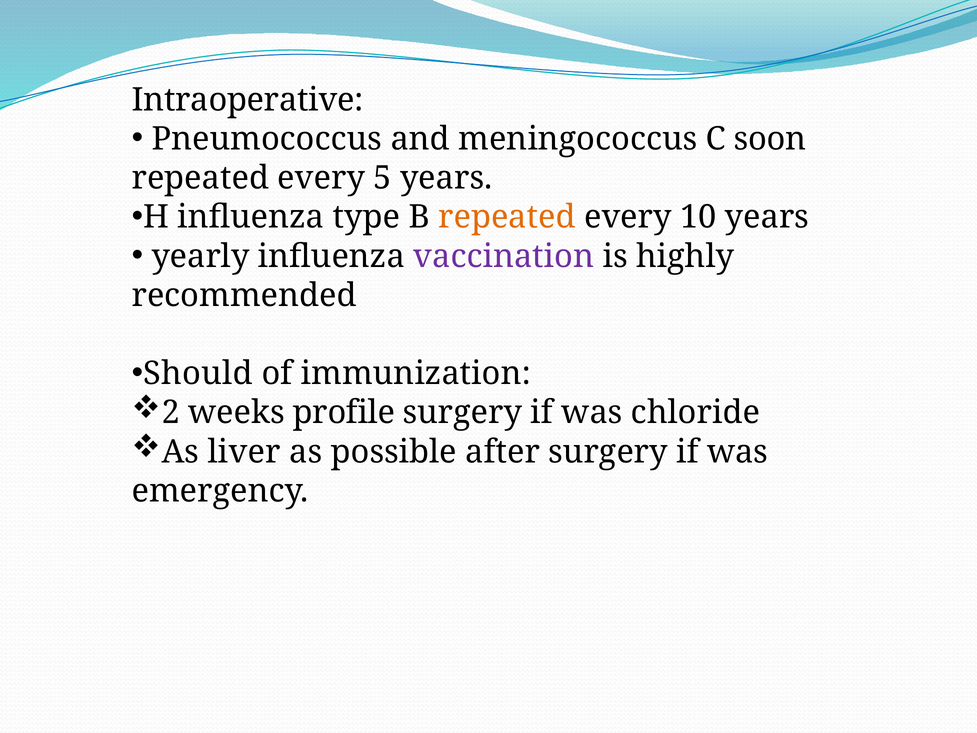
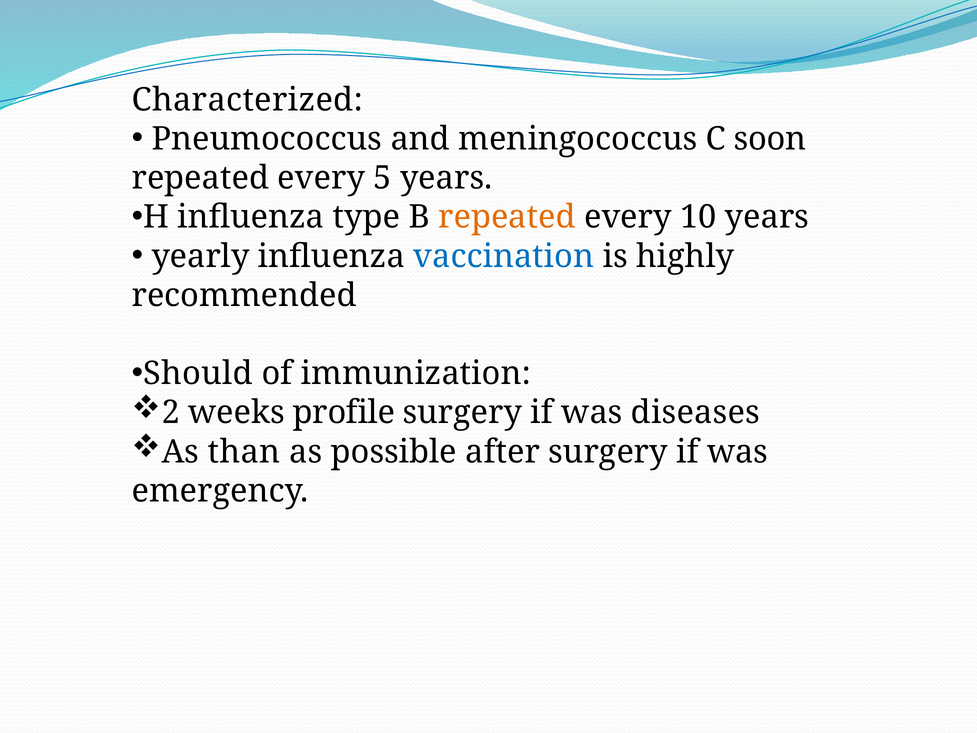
Intraoperative: Intraoperative -> Characterized (247, 100)
vaccination colour: purple -> blue (504, 256)
chloride: chloride -> diseases (695, 413)
liver: liver -> than (244, 452)
